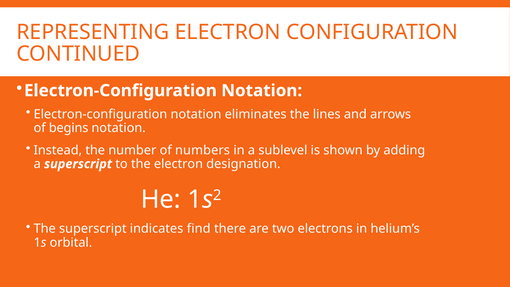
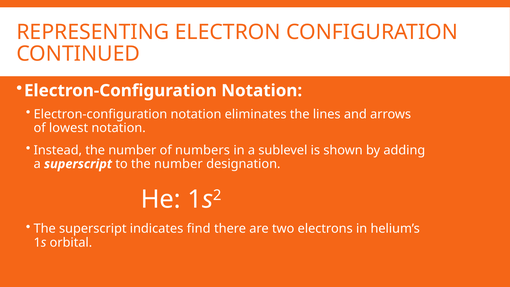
begins: begins -> lowest (69, 128)
to the electron: electron -> number (178, 164)
